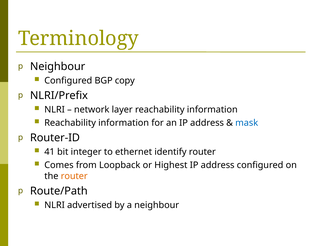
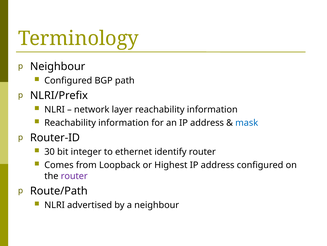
copy: copy -> path (125, 80)
41: 41 -> 30 (50, 151)
router colour: orange -> purple (74, 176)
